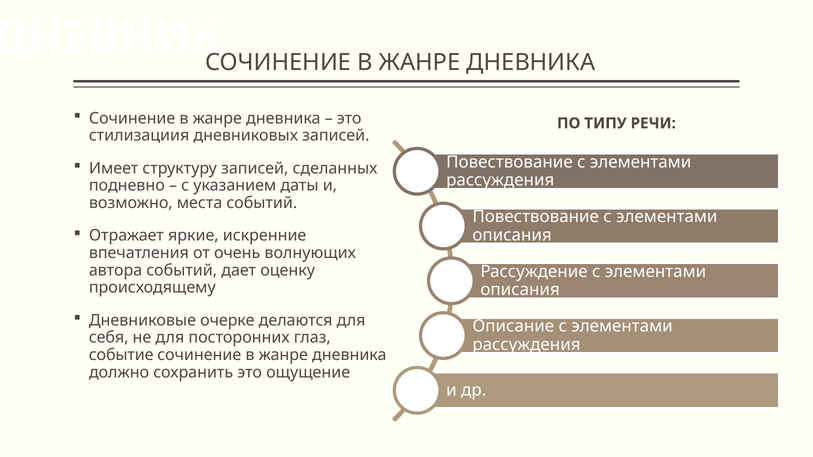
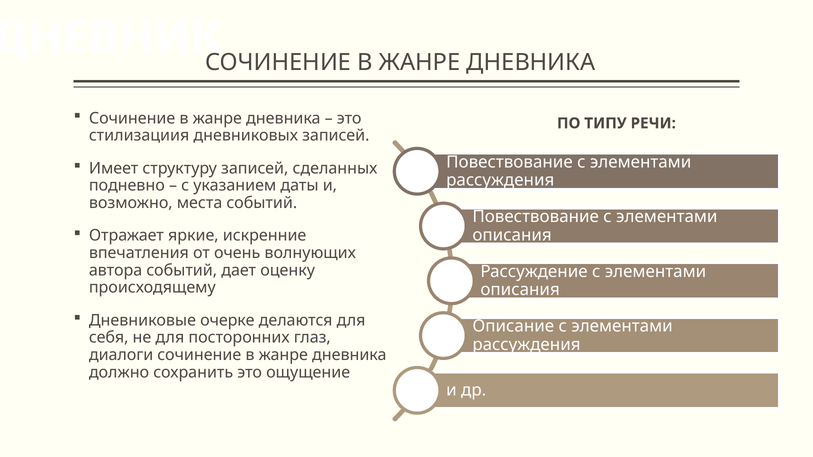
событие: событие -> диалоги (121, 355)
